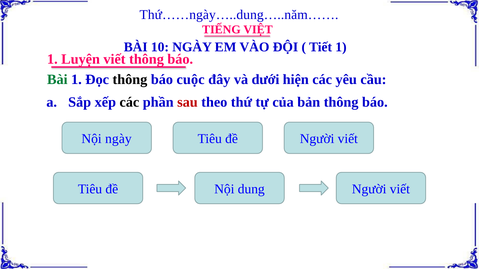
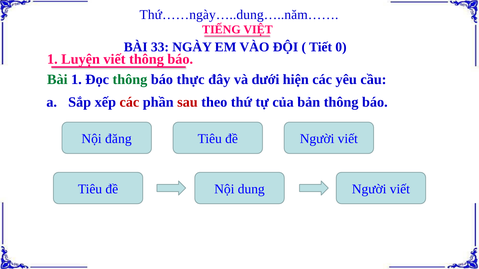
10: 10 -> 33 (160, 47)
Tiết 1: 1 -> 0 (341, 47)
thông colour: black -> green (130, 79)
cuộc: cuộc -> thực (191, 79)
các colour: black -> red (129, 102)
Nội ngày: ngày -> đăng (118, 139)
